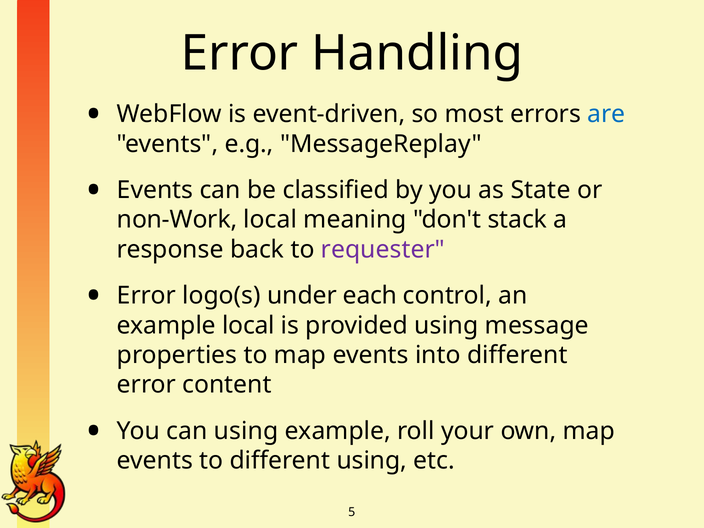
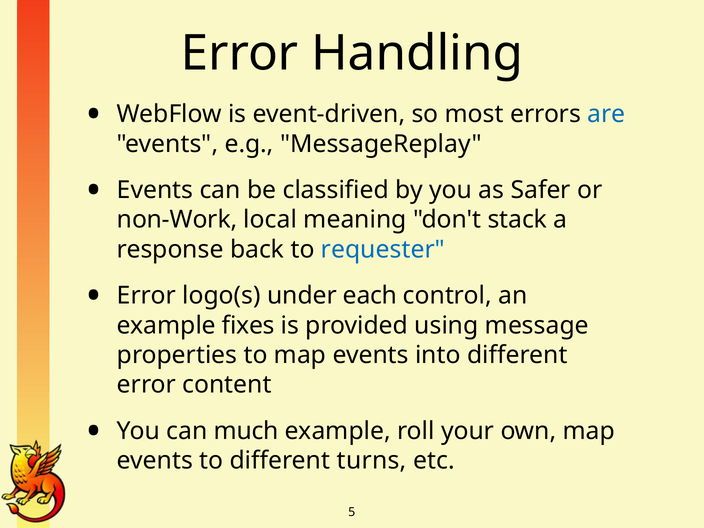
State: State -> Safer (541, 190)
requester colour: purple -> blue (383, 250)
example local: local -> fixes (248, 325)
can using: using -> much (246, 431)
different using: using -> turns (372, 461)
